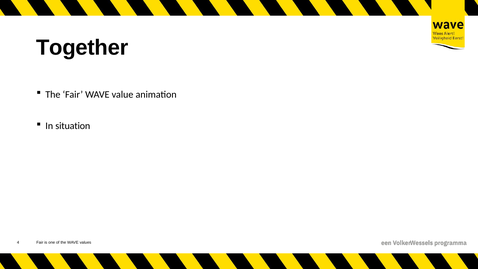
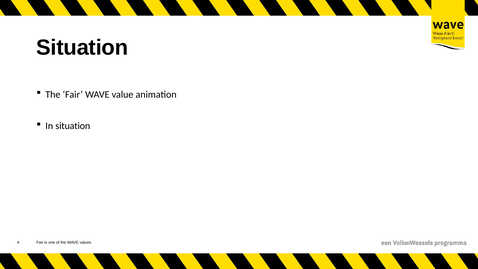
Together: Together -> Situation (82, 48)
